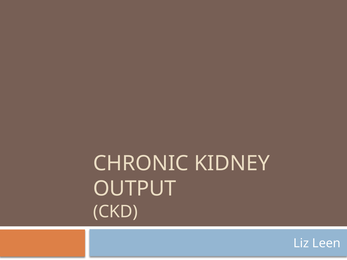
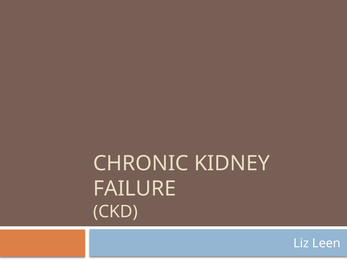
OUTPUT: OUTPUT -> FAILURE (135, 189)
